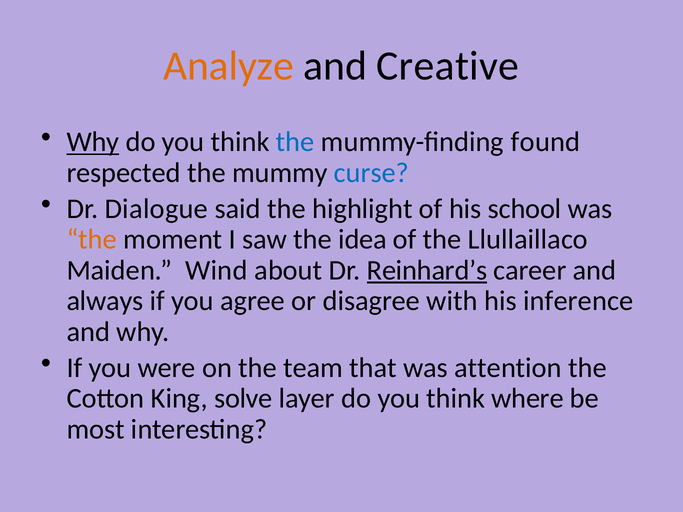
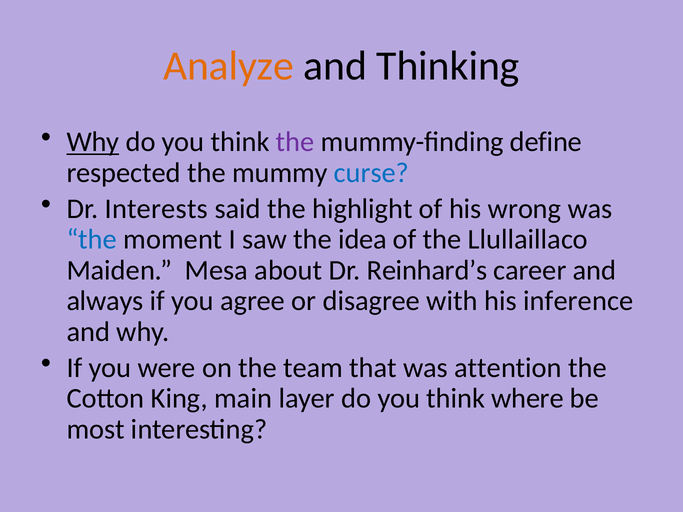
Creative: Creative -> Thinking (448, 66)
the colour: blue -> purple (295, 142)
found: found -> define (546, 142)
Dialogue: Dialogue -> Interests (156, 209)
school: school -> wrong (525, 209)
the colour: orange -> blue (92, 240)
Wind: Wind -> Mesa (216, 270)
Reinhard’s underline: present -> none (427, 270)
solve: solve -> main (243, 399)
